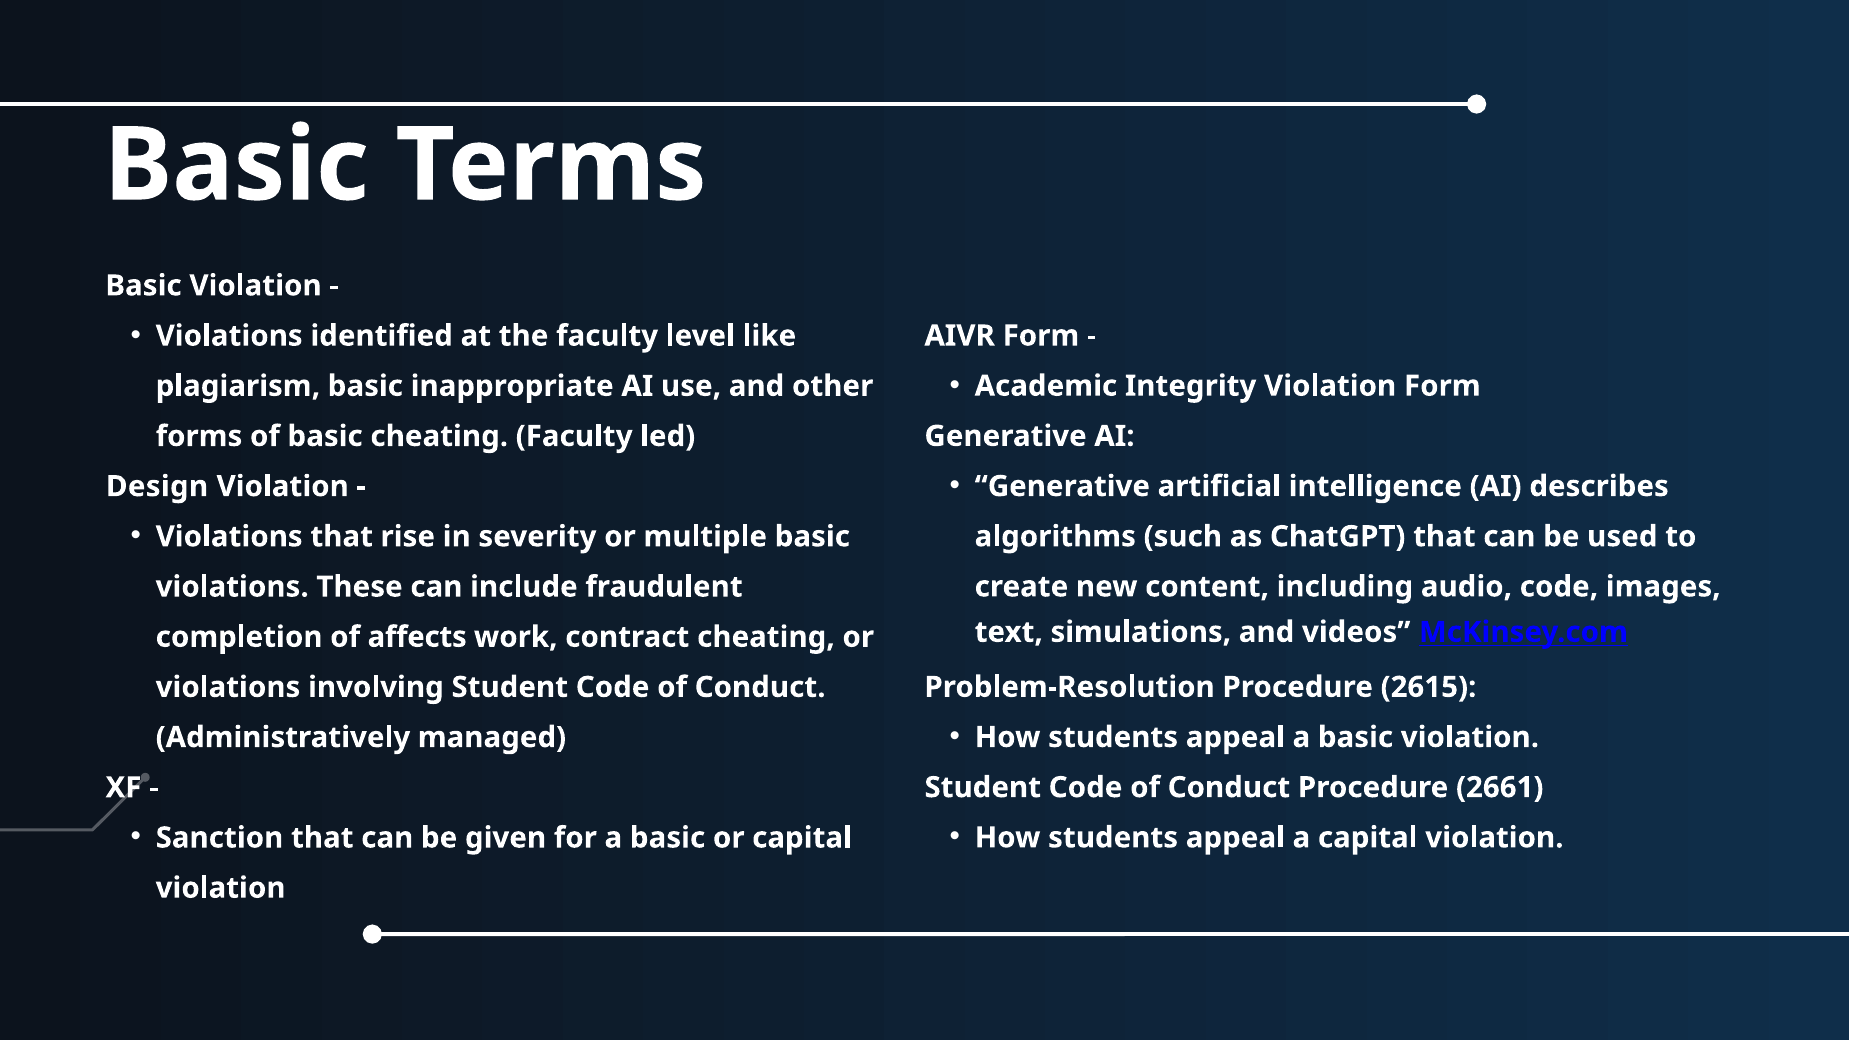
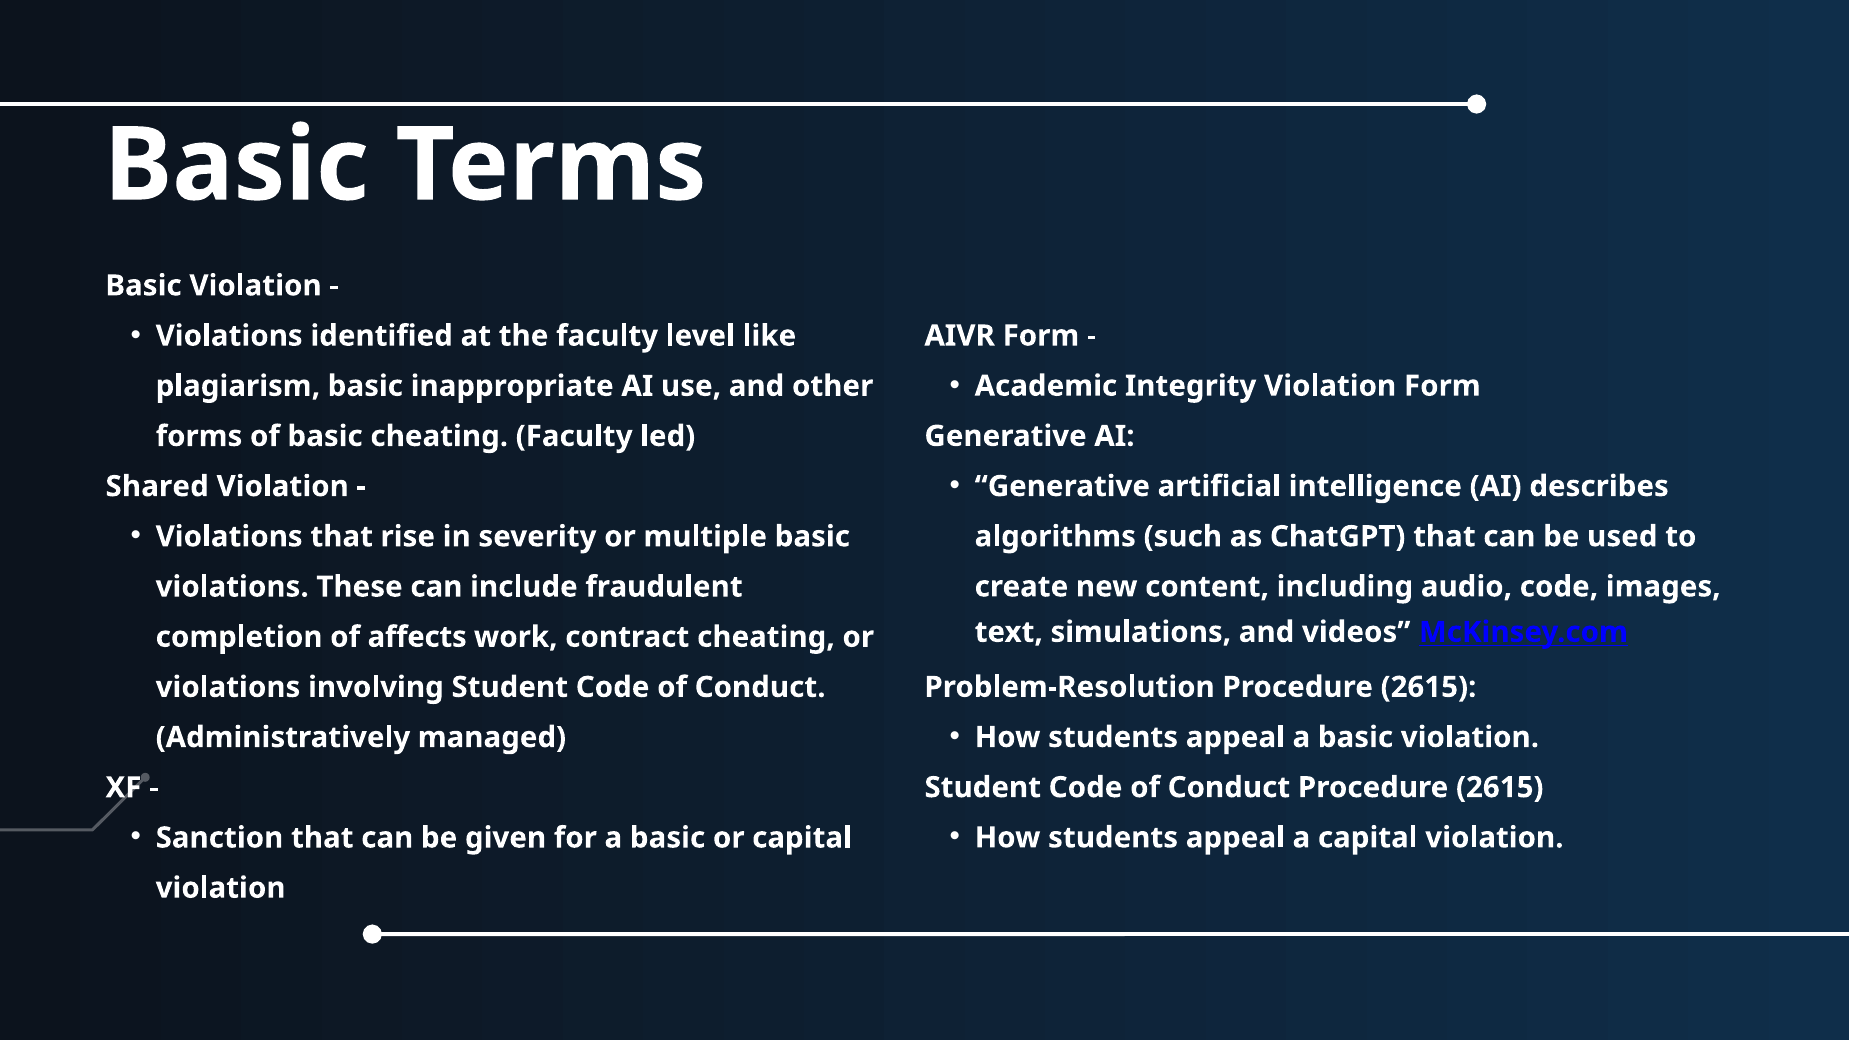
Design: Design -> Shared (157, 487)
Conduct Procedure 2661: 2661 -> 2615 (1500, 788)
